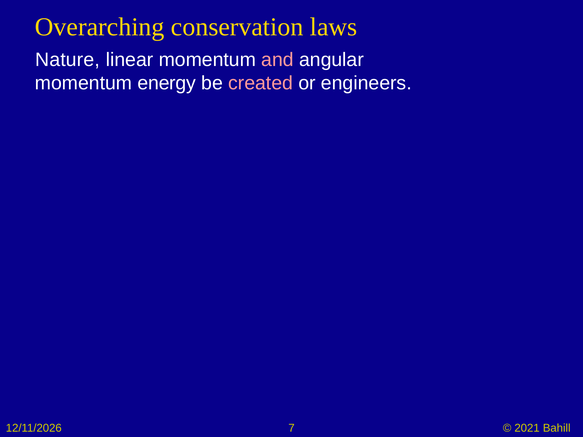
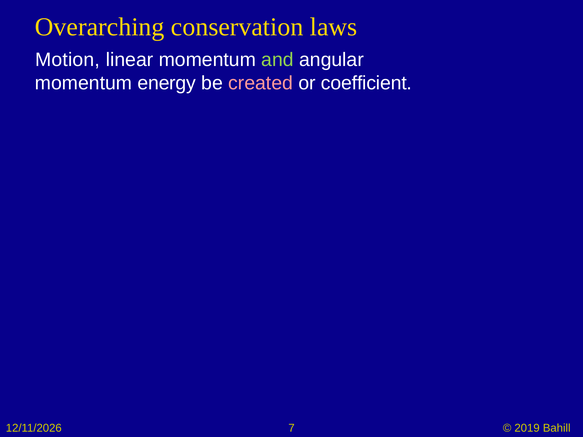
Nature: Nature -> Motion (68, 60)
and colour: pink -> light green (277, 60)
engineers: engineers -> coefficient (366, 83)
2021: 2021 -> 2019 (527, 428)
